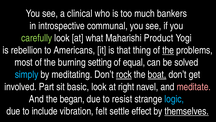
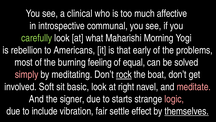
bankers: bankers -> affective (172, 14)
Product: Product -> Morning (159, 38)
thing: thing -> early (142, 50)
the underline: present -> none (168, 50)
setting: setting -> feeling (100, 62)
simply colour: light blue -> pink (27, 74)
boat underline: present -> none (157, 74)
Part: Part -> Soft (46, 86)
began: began -> signer (72, 99)
resist: resist -> starts (122, 99)
logic colour: light blue -> pink (174, 99)
felt: felt -> fair (102, 111)
